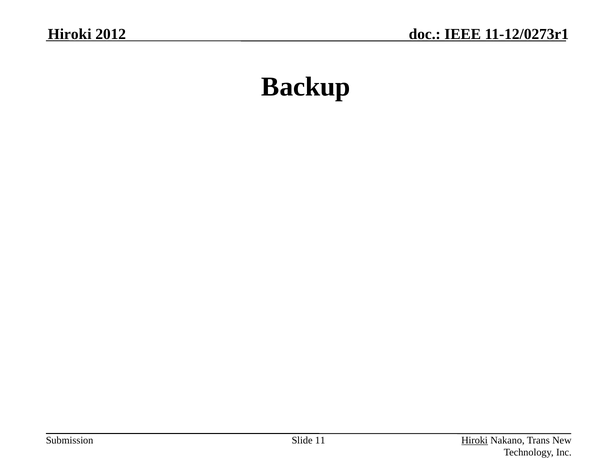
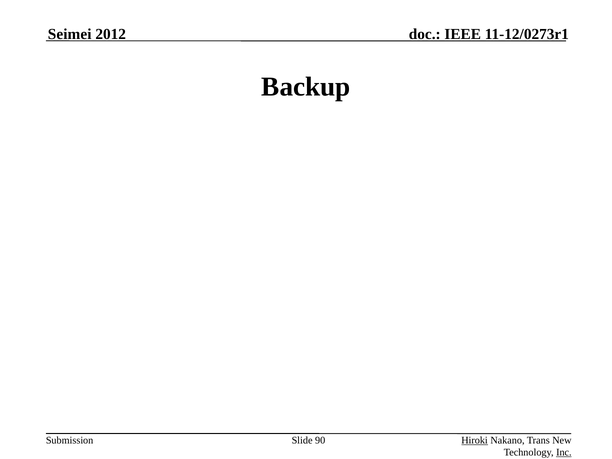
Hiroki: Hiroki -> Seimei (70, 34)
11: 11 -> 90 (320, 440)
Inc underline: none -> present (564, 452)
